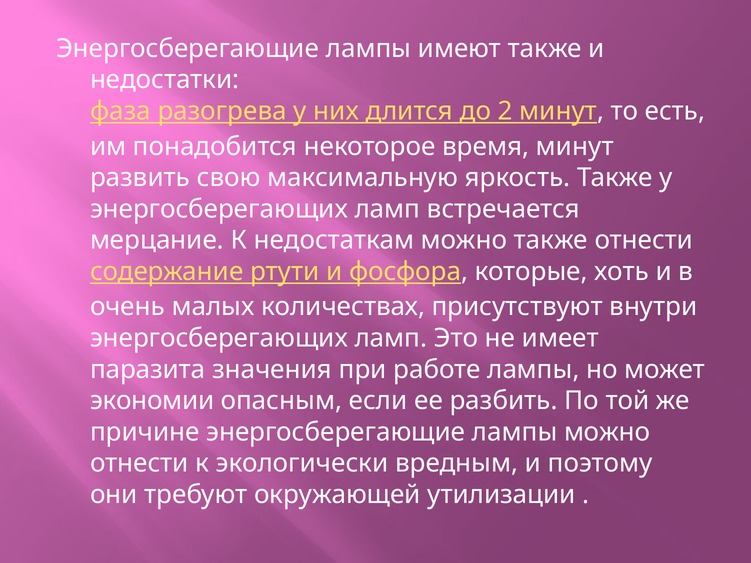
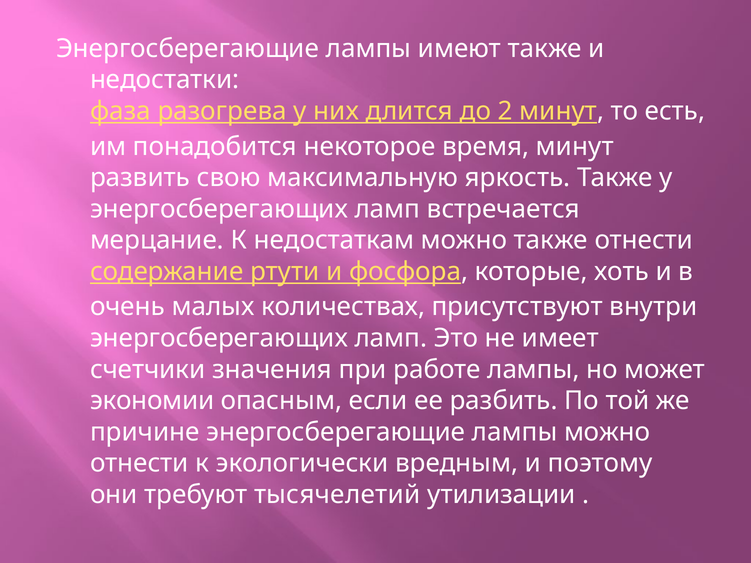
паразита: паразита -> счетчики (148, 370)
окружающей: окружающей -> тысячелетий (337, 495)
